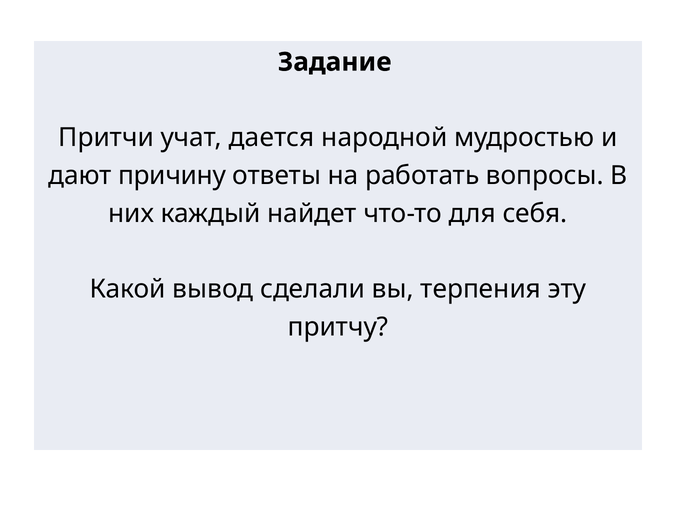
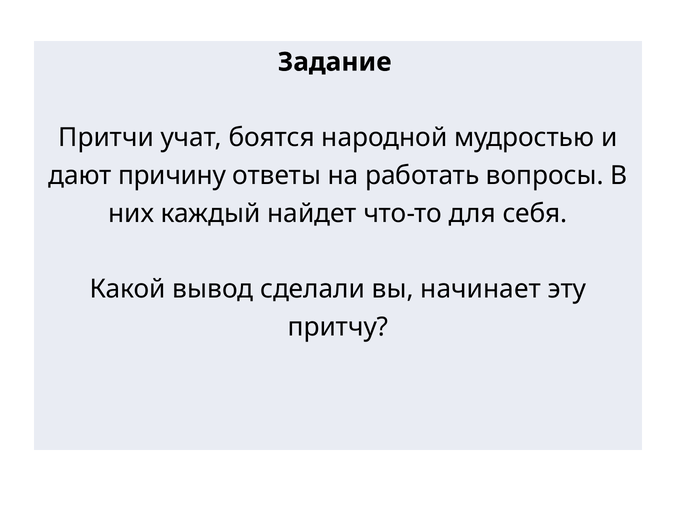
дается: дается -> боятся (272, 138)
терпения: терпения -> начинает (481, 289)
